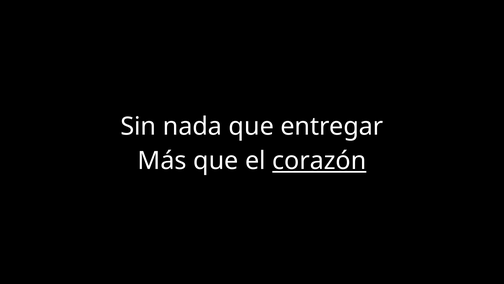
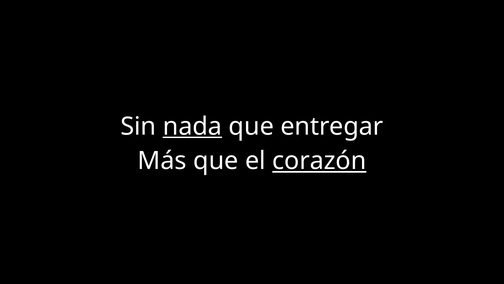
nada underline: none -> present (192, 126)
